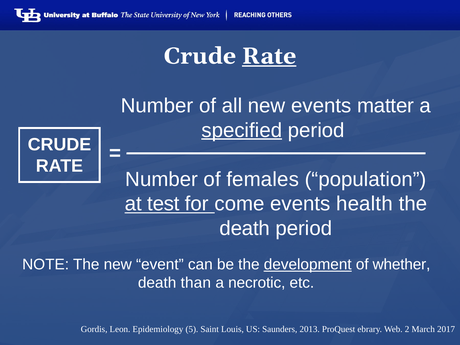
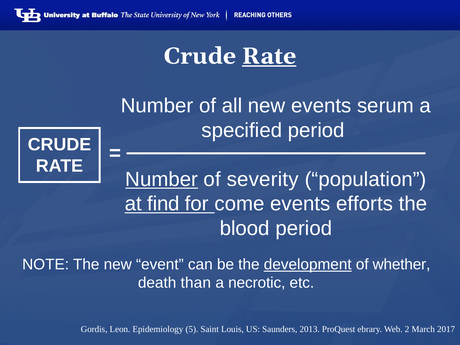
matter: matter -> serum (385, 106)
specified underline: present -> none (242, 130)
Number underline: none -> present (162, 179)
females: females -> severity (263, 179)
test: test -> find (163, 204)
health: health -> efforts (365, 204)
death: death -> blood (245, 228)
